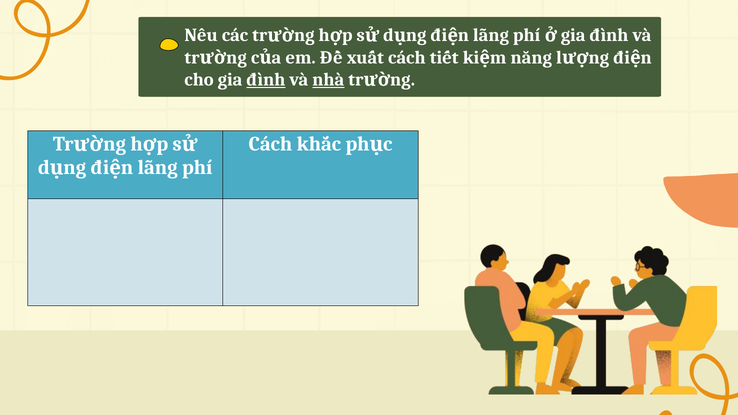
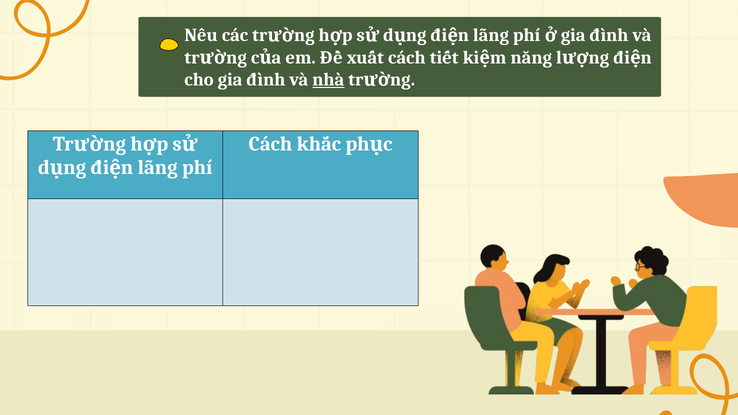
đình underline: present -> none (266, 80)
